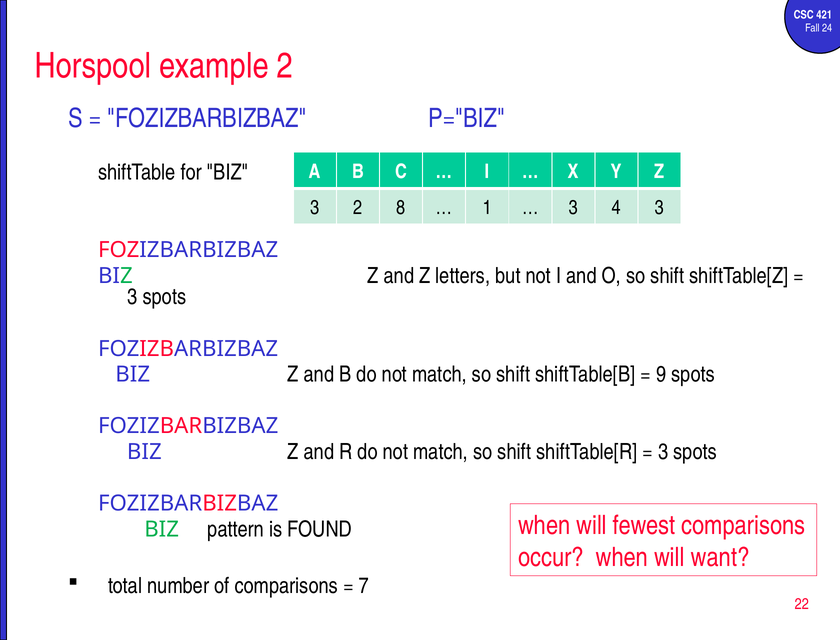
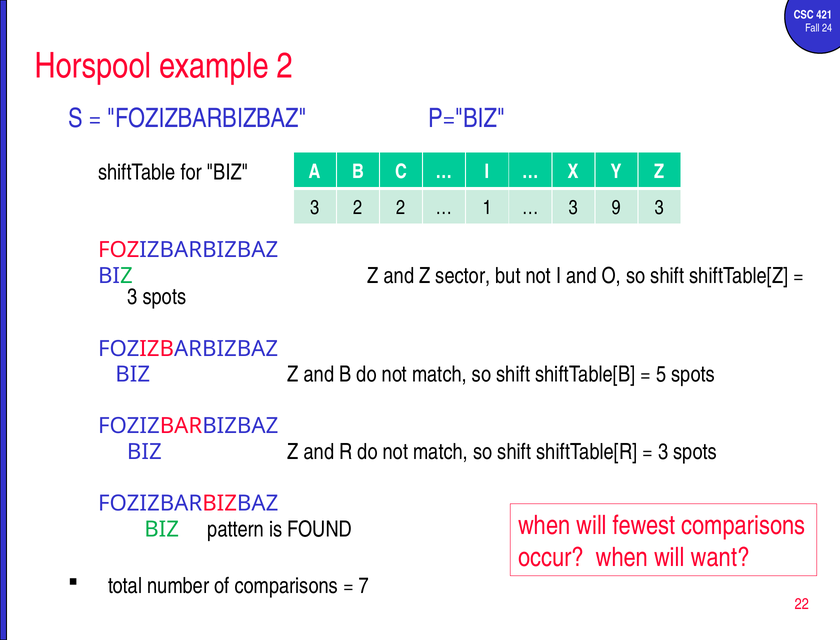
2 8: 8 -> 2 (401, 208)
4: 4 -> 9 (616, 208)
letters: letters -> sector (463, 276)
9: 9 -> 5 (661, 374)
